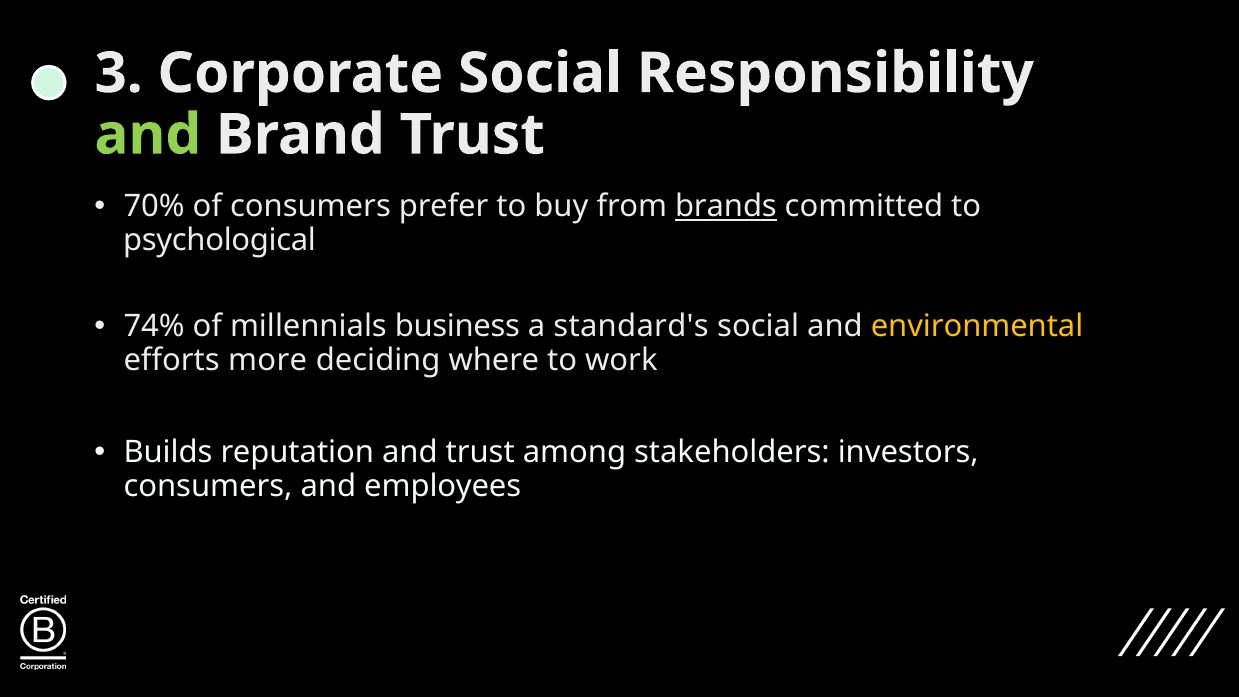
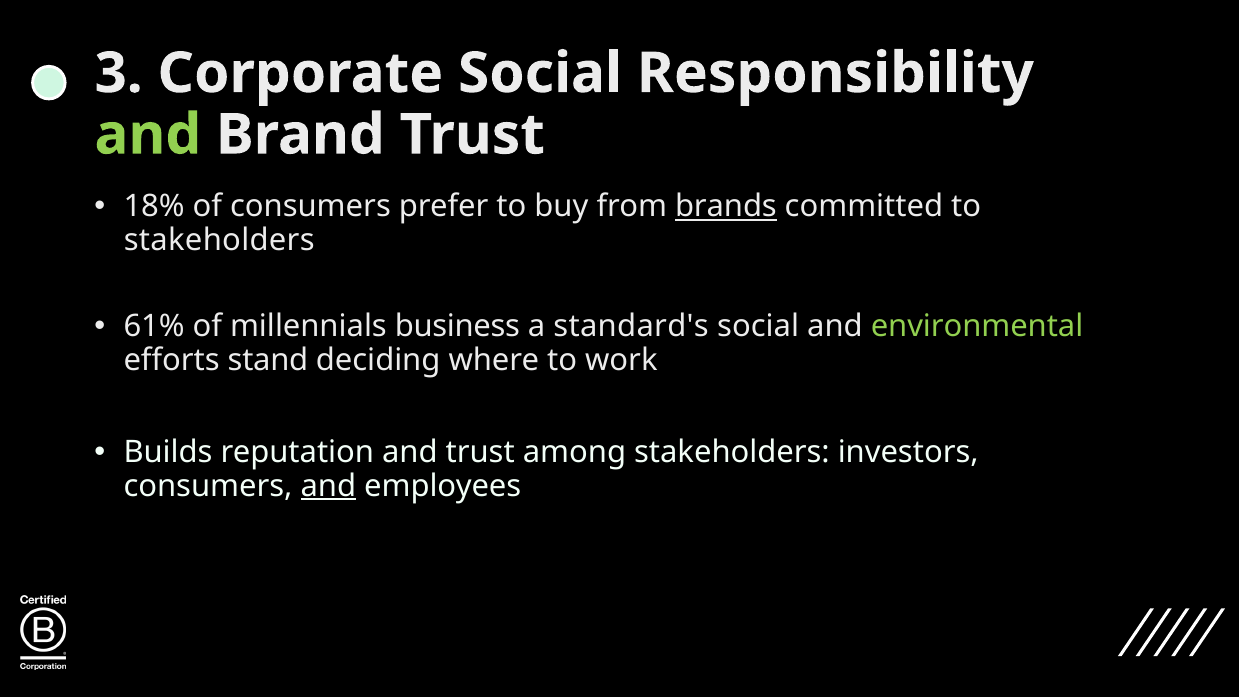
70%: 70% -> 18% (154, 207)
psychological: psychological -> stakeholders (219, 240)
74%: 74% -> 61% (154, 326)
environmental colour: yellow -> light green (977, 326)
more: more -> stand (268, 360)
and underline: none -> present (328, 486)
